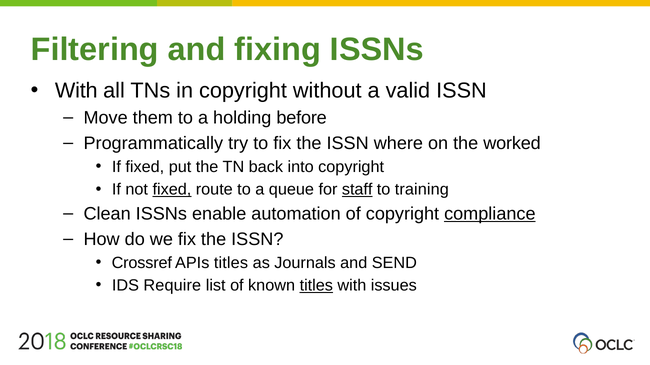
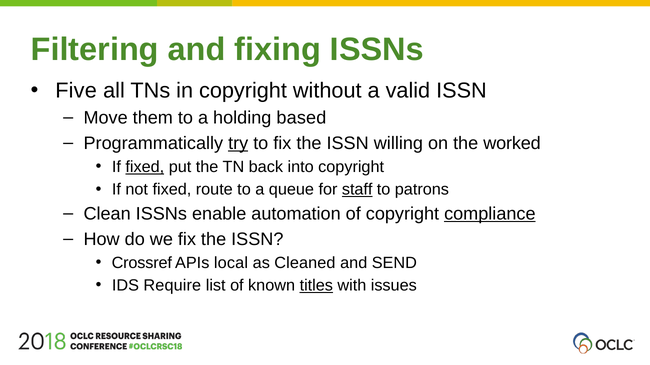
With: With -> Five (76, 91)
before: before -> based (301, 118)
try underline: none -> present (238, 143)
where: where -> willing (398, 143)
fixed underline: none -> present (145, 167)
fixed underline: present -> none (172, 190)
training: training -> patrons (422, 190)
APIs titles: titles -> local (231, 263)
Journals: Journals -> Cleaned (305, 263)
